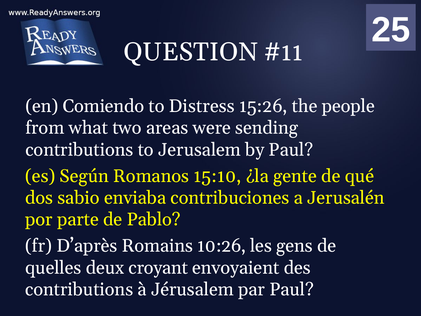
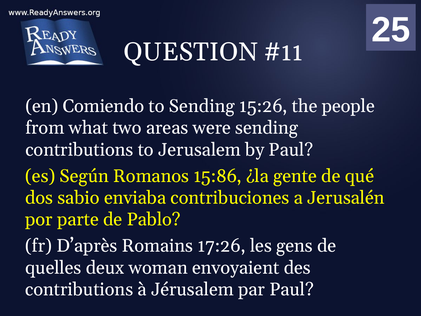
to Distress: Distress -> Sending (202, 106)
15:10: 15:10 -> 15:86 (218, 176)
10:26: 10:26 -> 17:26 (222, 246)
croyant: croyant -> woman (158, 268)
